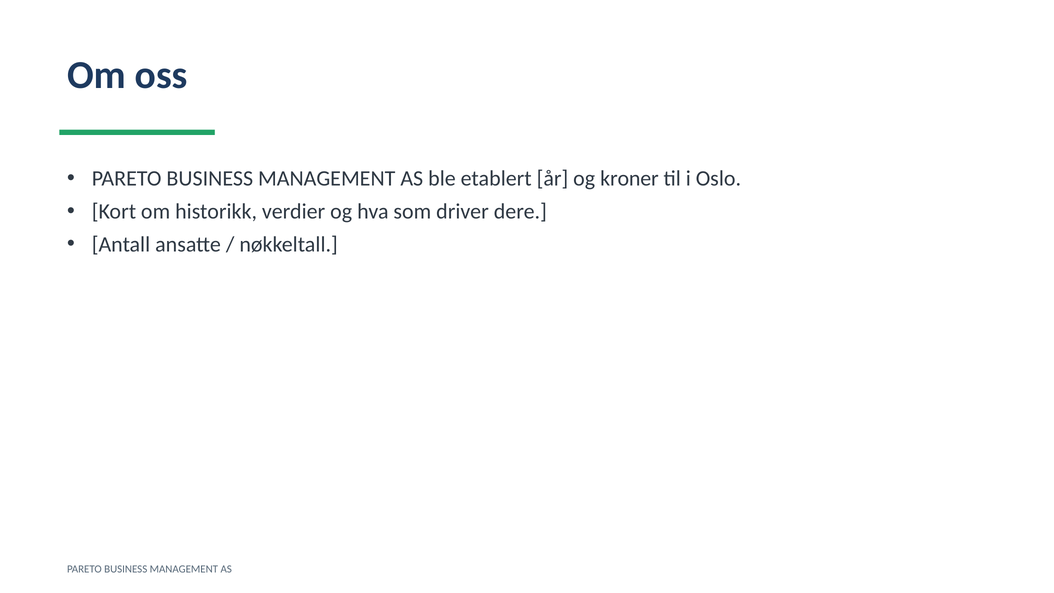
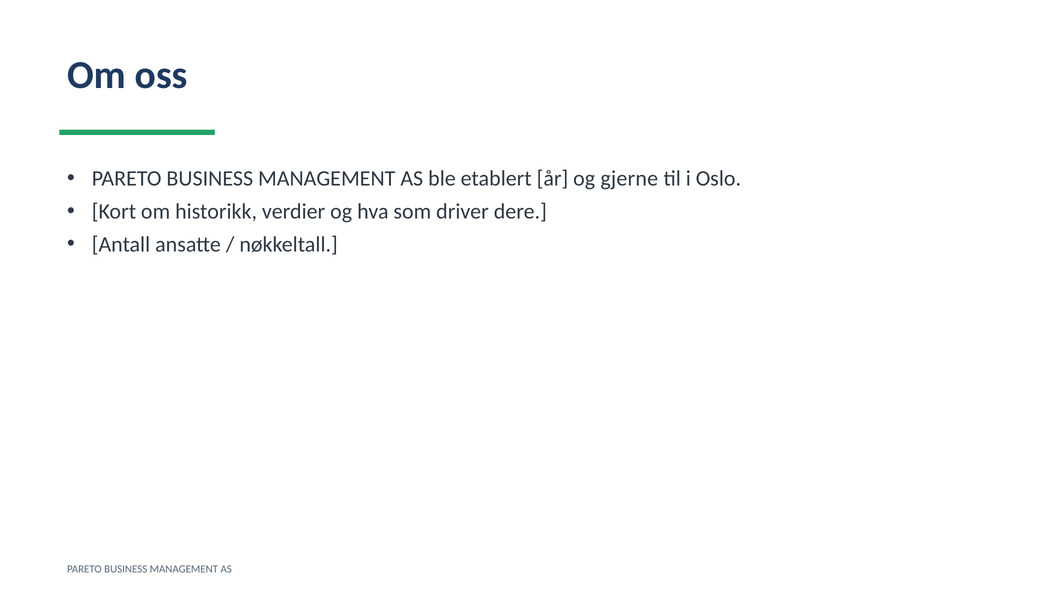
kroner: kroner -> gjerne (629, 179)
